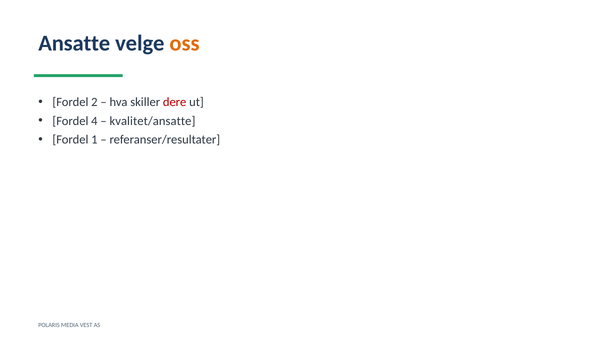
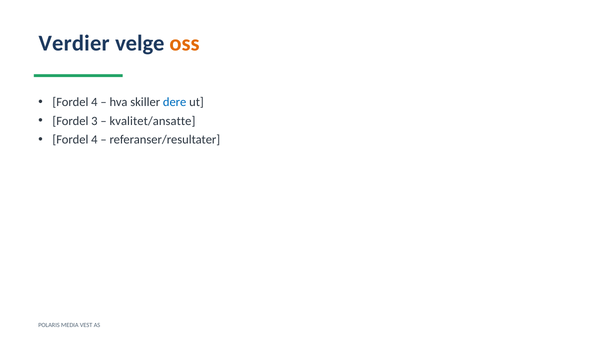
Ansatte: Ansatte -> Verdier (74, 43)
2: 2 -> 4 (94, 102)
dere colour: red -> blue (175, 102)
4: 4 -> 3 (94, 121)
1: 1 -> 4 (94, 140)
